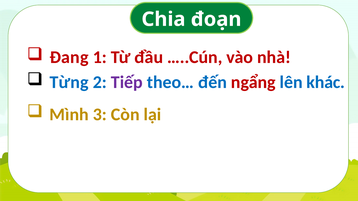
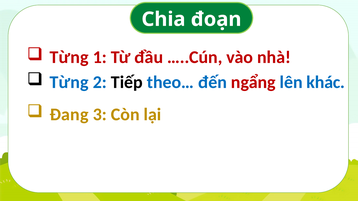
Đang: Đang -> Từng (69, 57)
Tiếp colour: purple -> black (127, 82)
Mình: Mình -> Đang (69, 115)
